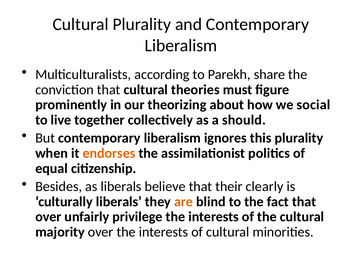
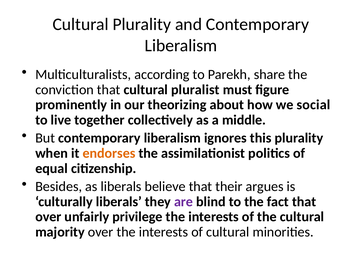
theories: theories -> pluralist (195, 90)
should: should -> middle (244, 120)
clearly: clearly -> argues (265, 187)
are colour: orange -> purple (184, 202)
